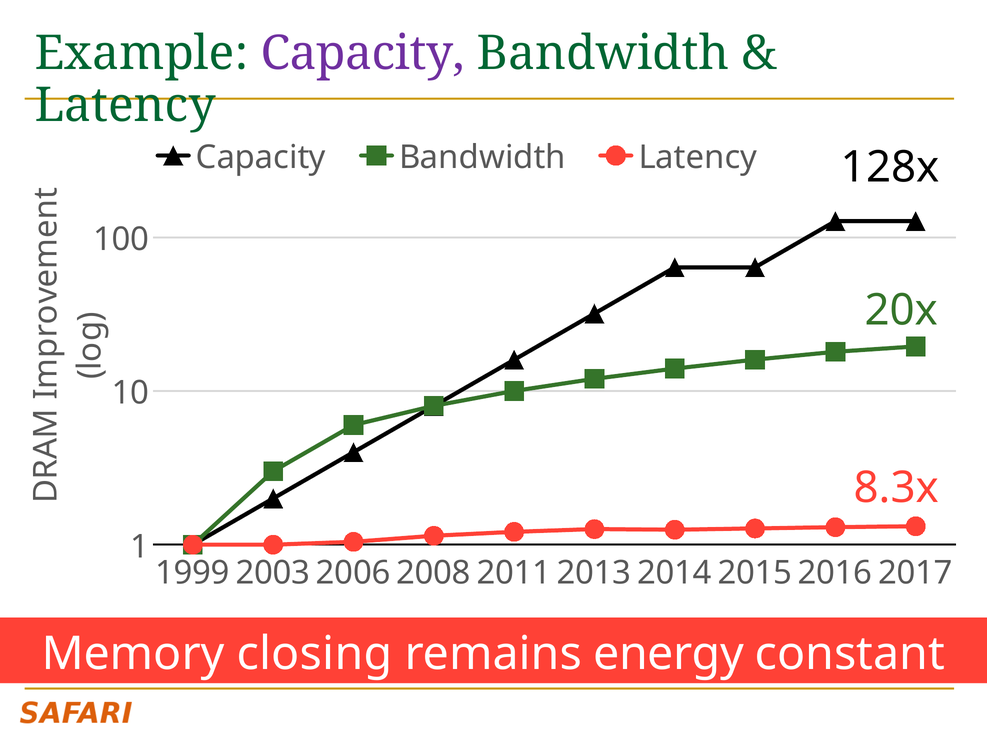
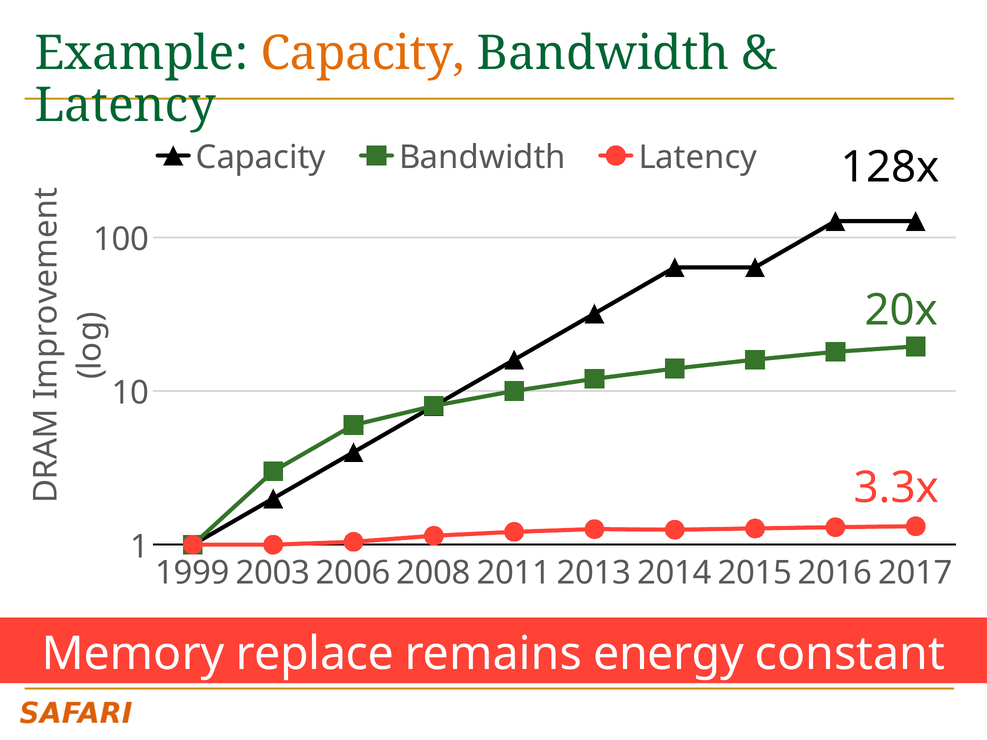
Capacity colour: purple -> orange (363, 54)
8.3x: 8.3x -> 3.3x (896, 488)
closing: closing -> replace (315, 654)
